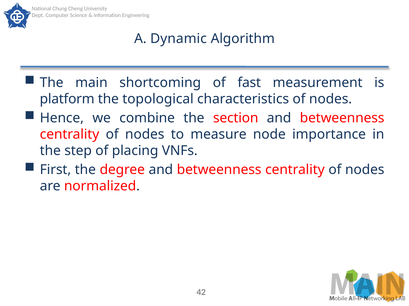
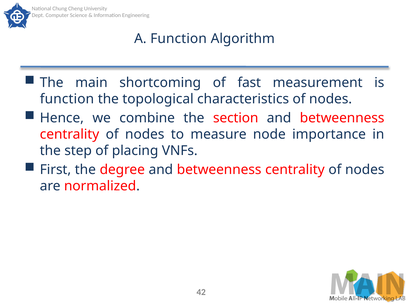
A Dynamic: Dynamic -> Function (179, 39)
platform: platform -> function (67, 99)
